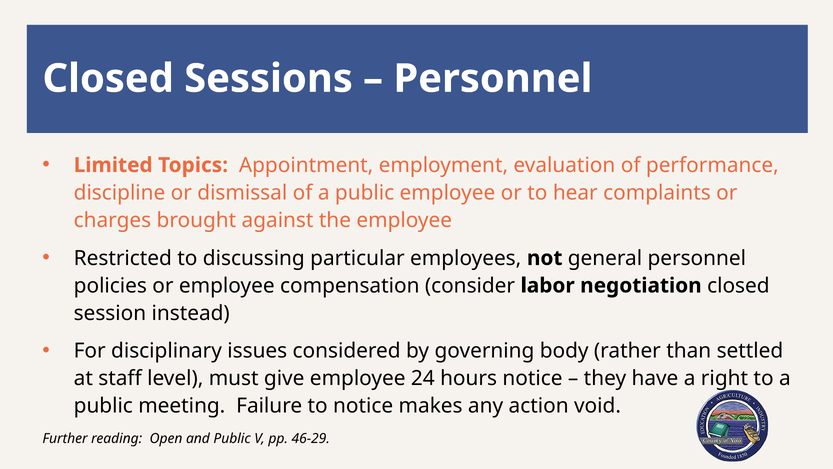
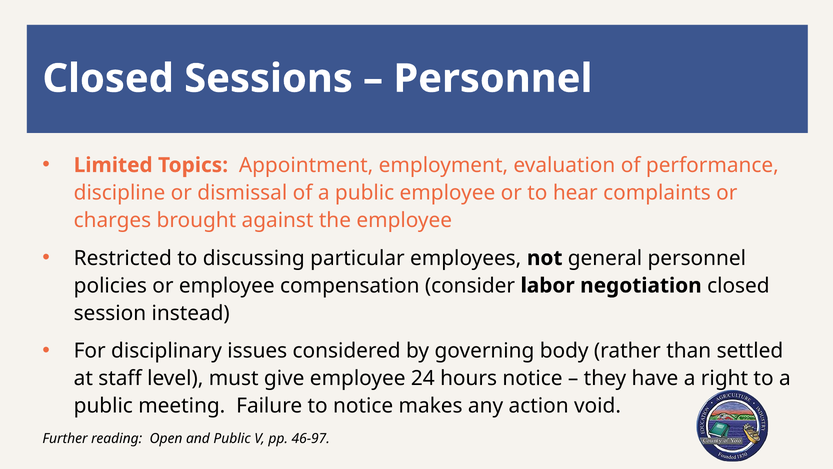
46-29: 46-29 -> 46-97 (311, 438)
